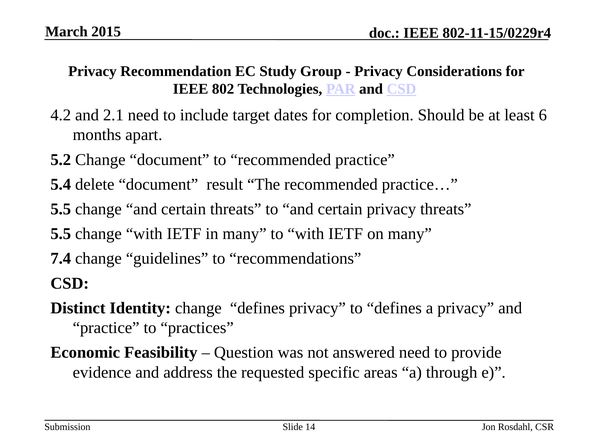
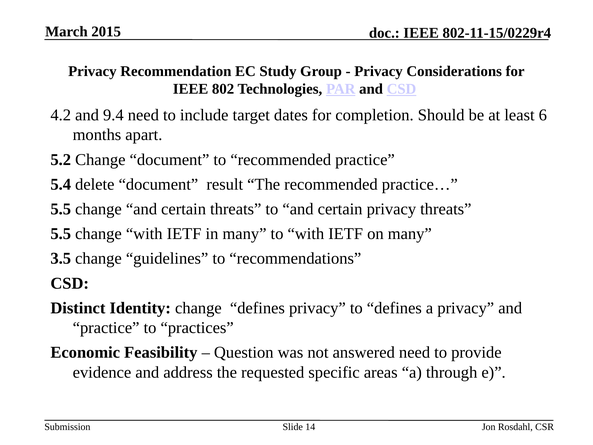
2.1: 2.1 -> 9.4 (113, 115)
7.4: 7.4 -> 3.5 (61, 258)
